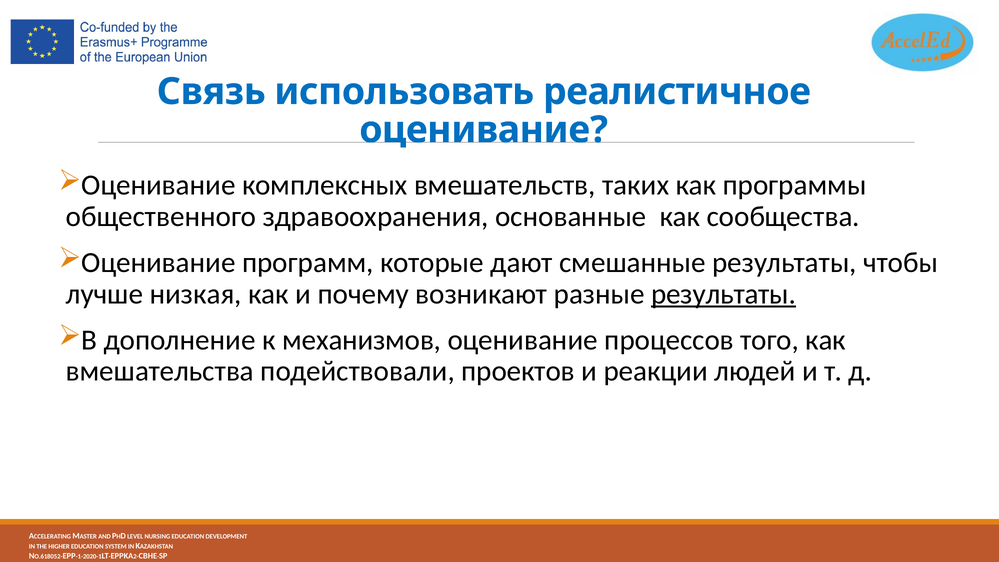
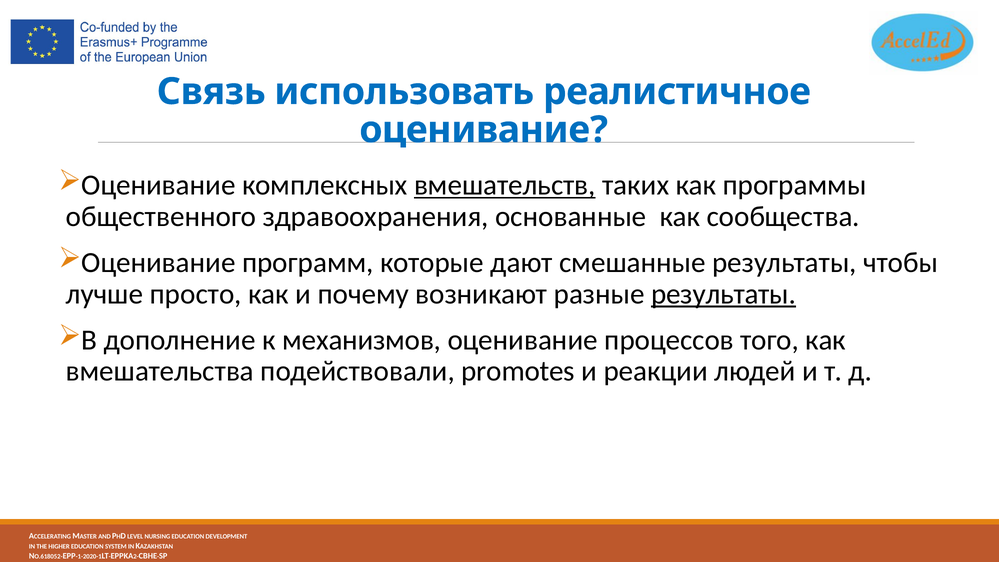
вмешательств underline: none -> present (505, 185)
низкая: низкая -> просто (196, 294)
проектов: проектов -> promotes (518, 371)
